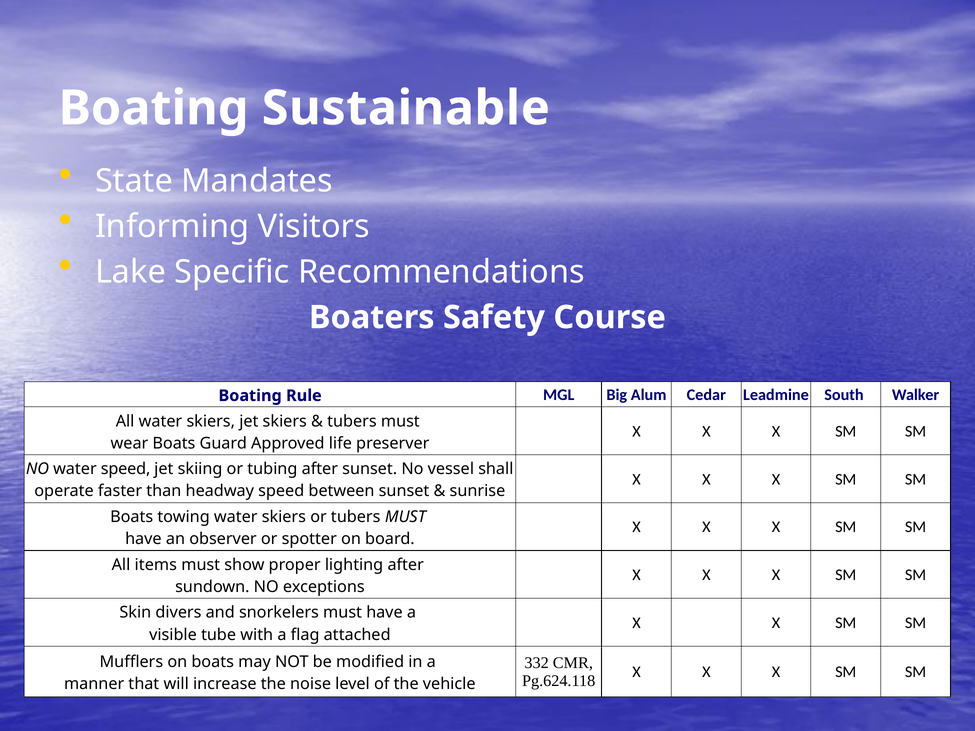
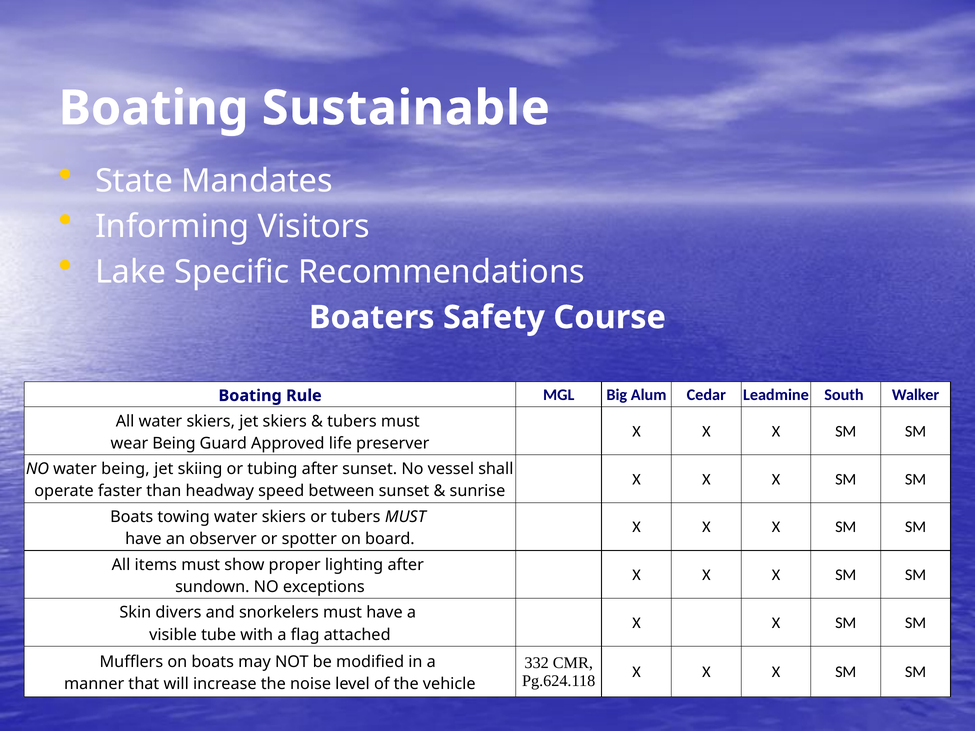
wear Boats: Boats -> Being (174, 443)
water speed: speed -> being (125, 469)
